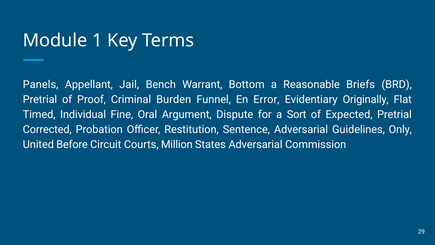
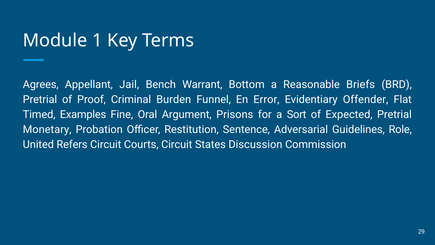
Panels: Panels -> Agrees (41, 84)
Originally: Originally -> Offender (366, 99)
Individual: Individual -> Examples (83, 114)
Dispute: Dispute -> Prisons (235, 114)
Corrected: Corrected -> Monetary (47, 129)
Only: Only -> Role (400, 129)
Before: Before -> Refers (72, 144)
Courts Million: Million -> Circuit (177, 144)
States Adversarial: Adversarial -> Discussion (255, 144)
